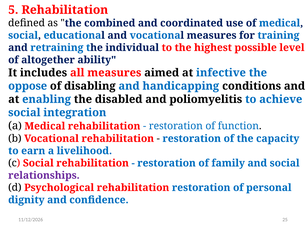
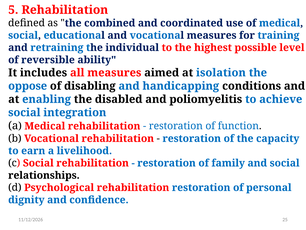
altogether: altogether -> reversible (48, 60)
infective: infective -> isolation (221, 73)
relationships colour: purple -> black (44, 175)
